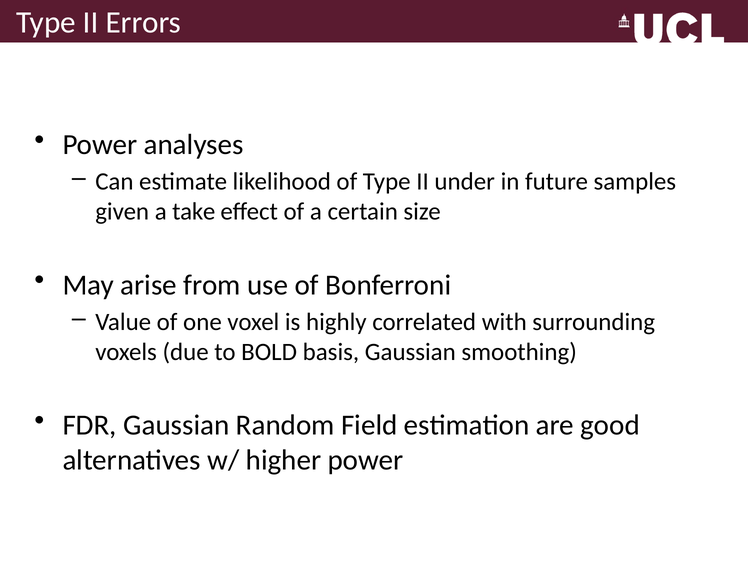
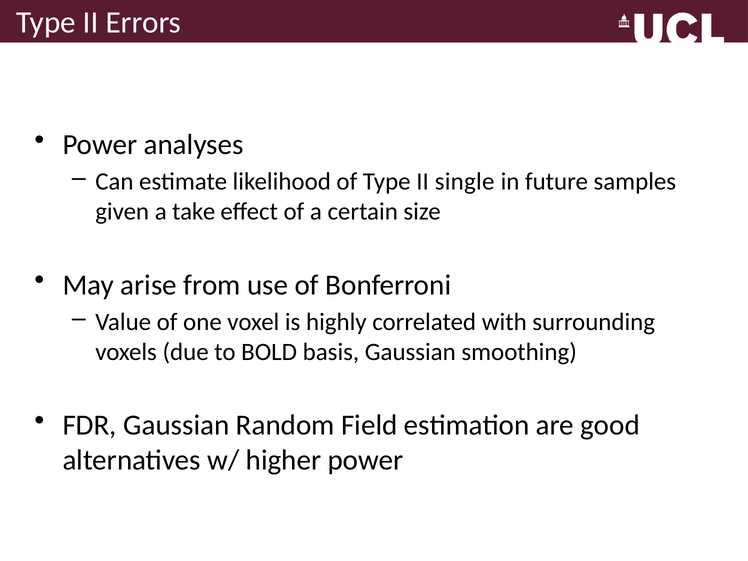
under: under -> single (465, 182)
